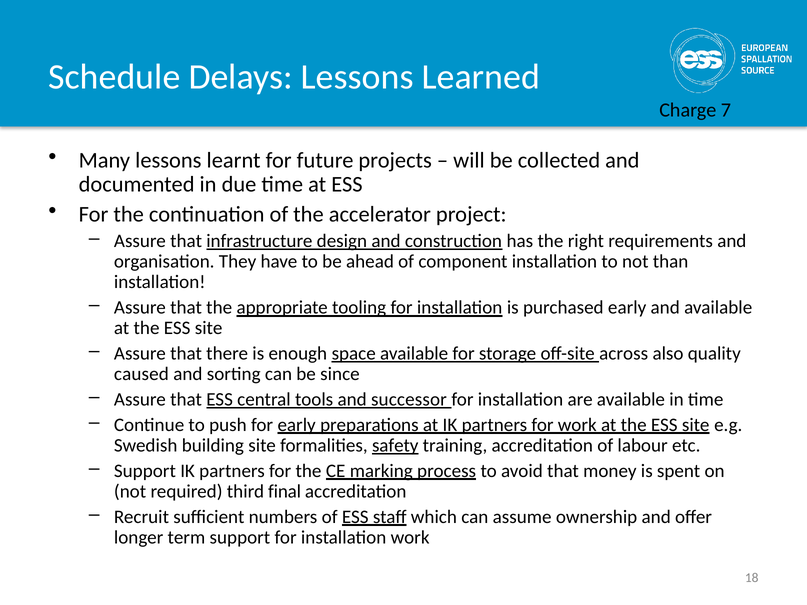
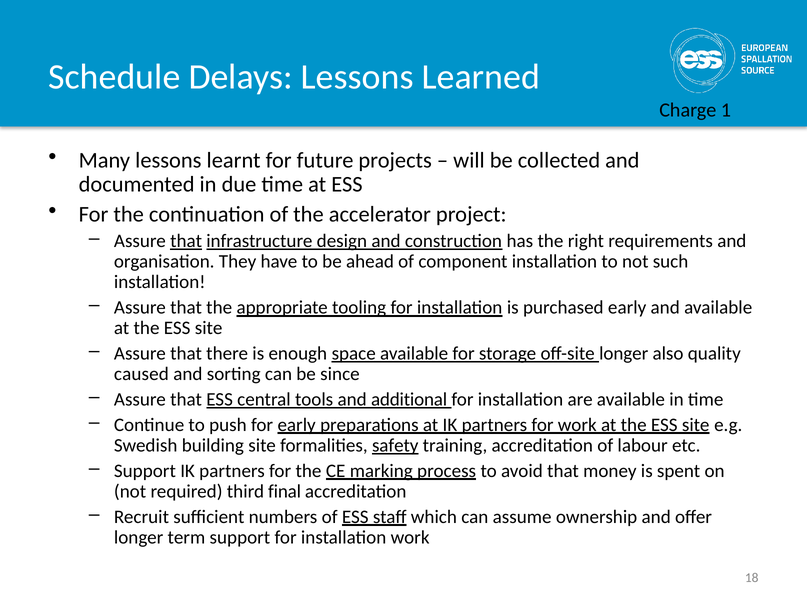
7: 7 -> 1 (726, 110)
that underline: none -> present (186, 241)
than: than -> such (671, 262)
off-site across: across -> longer (624, 354)
successor: successor -> additional (409, 400)
